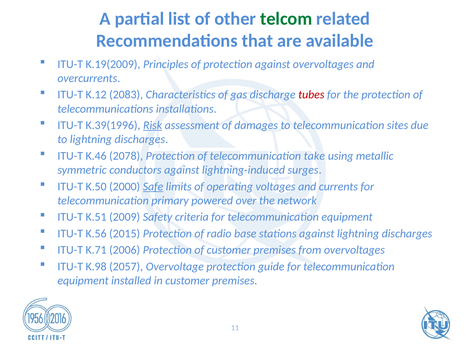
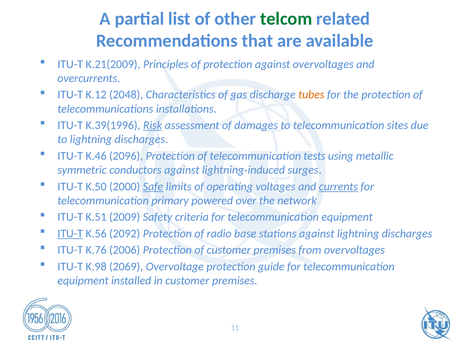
K.19(2009: K.19(2009 -> K.21(2009 (113, 64)
2083: 2083 -> 2048 (126, 95)
tubes colour: red -> orange (311, 95)
2078: 2078 -> 2096 (126, 156)
take: take -> tests (315, 156)
currents underline: none -> present (338, 186)
ITU-T underline: none -> present (70, 233)
2015: 2015 -> 2092 (125, 233)
K.71: K.71 -> K.76 (96, 250)
2057: 2057 -> 2069 (126, 266)
